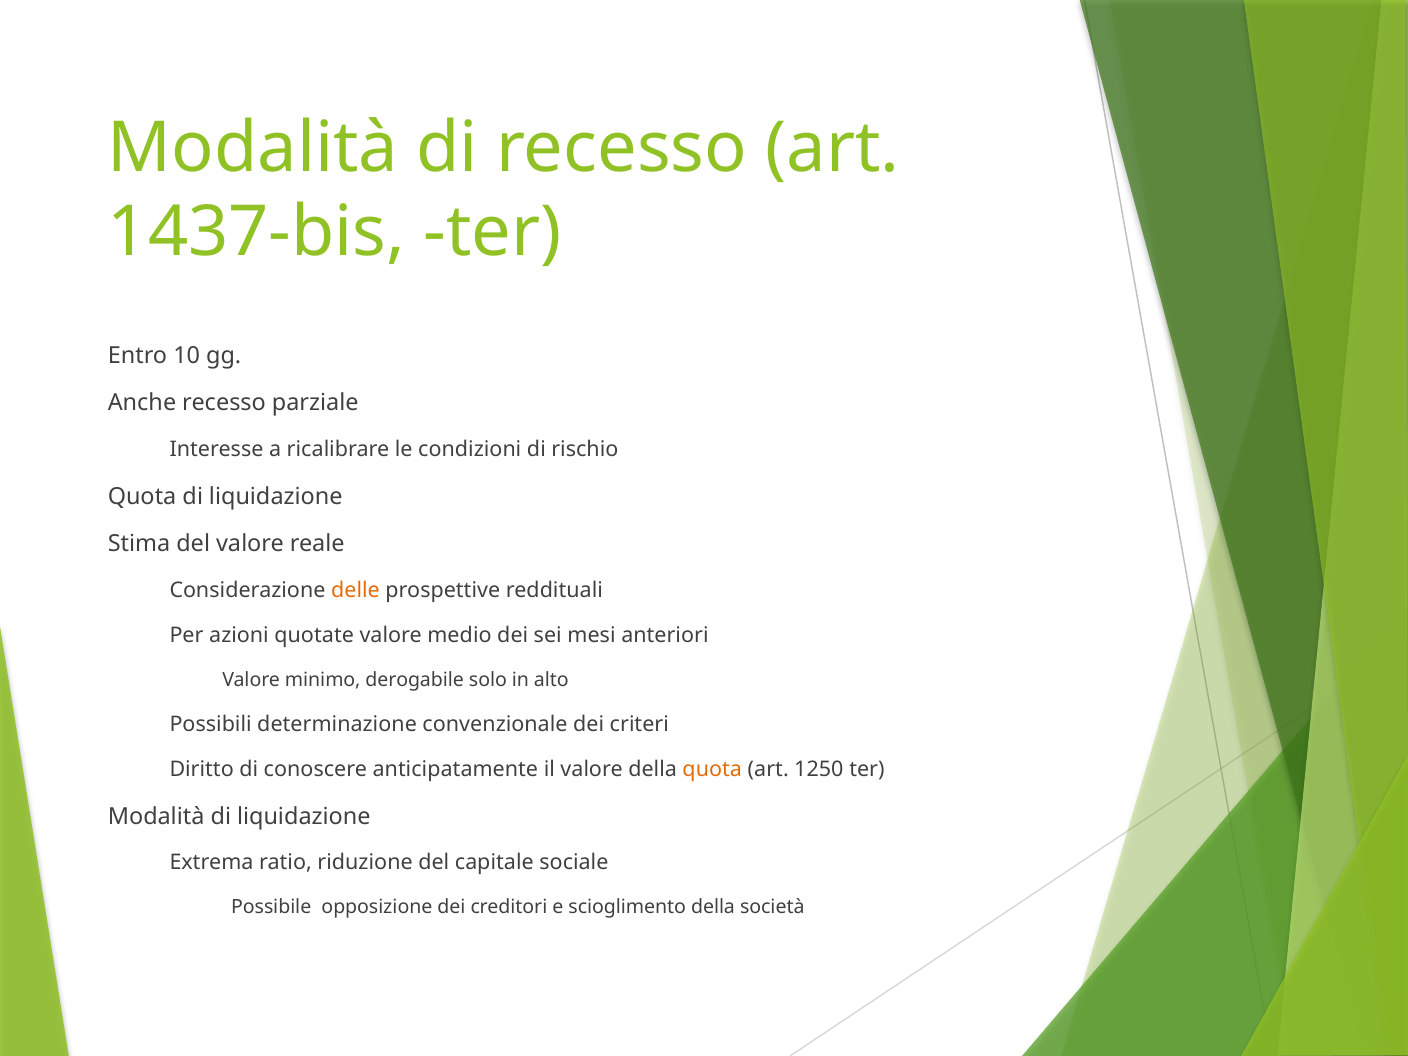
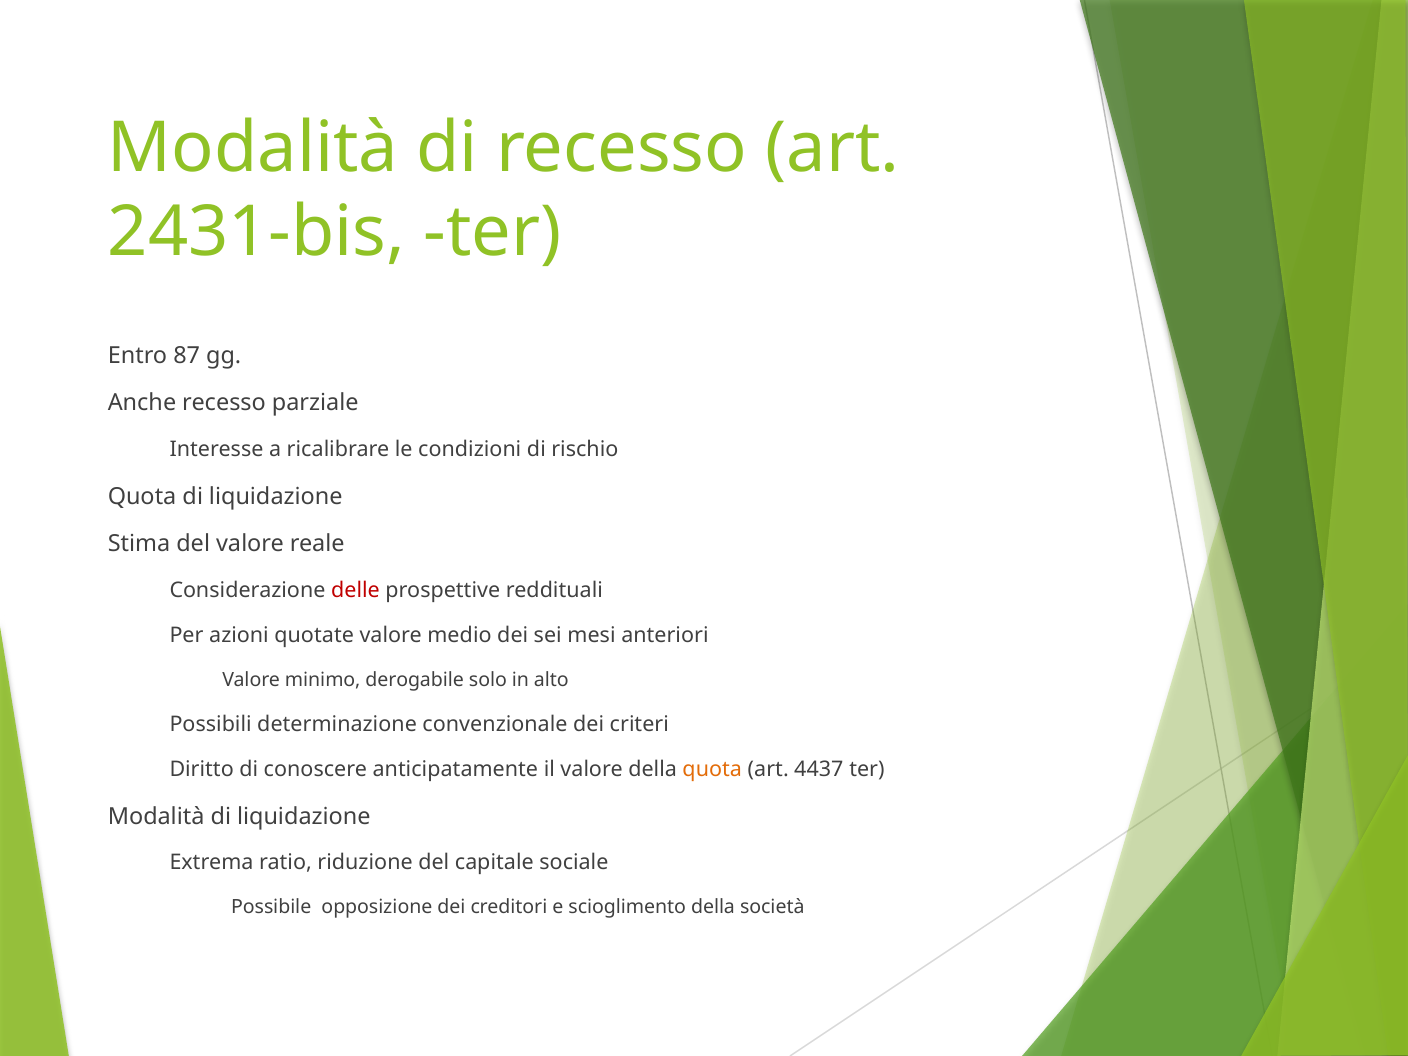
1437-bis: 1437-bis -> 2431-bis (257, 233)
10: 10 -> 87 (187, 355)
delle colour: orange -> red (355, 590)
1250: 1250 -> 4437 (819, 770)
